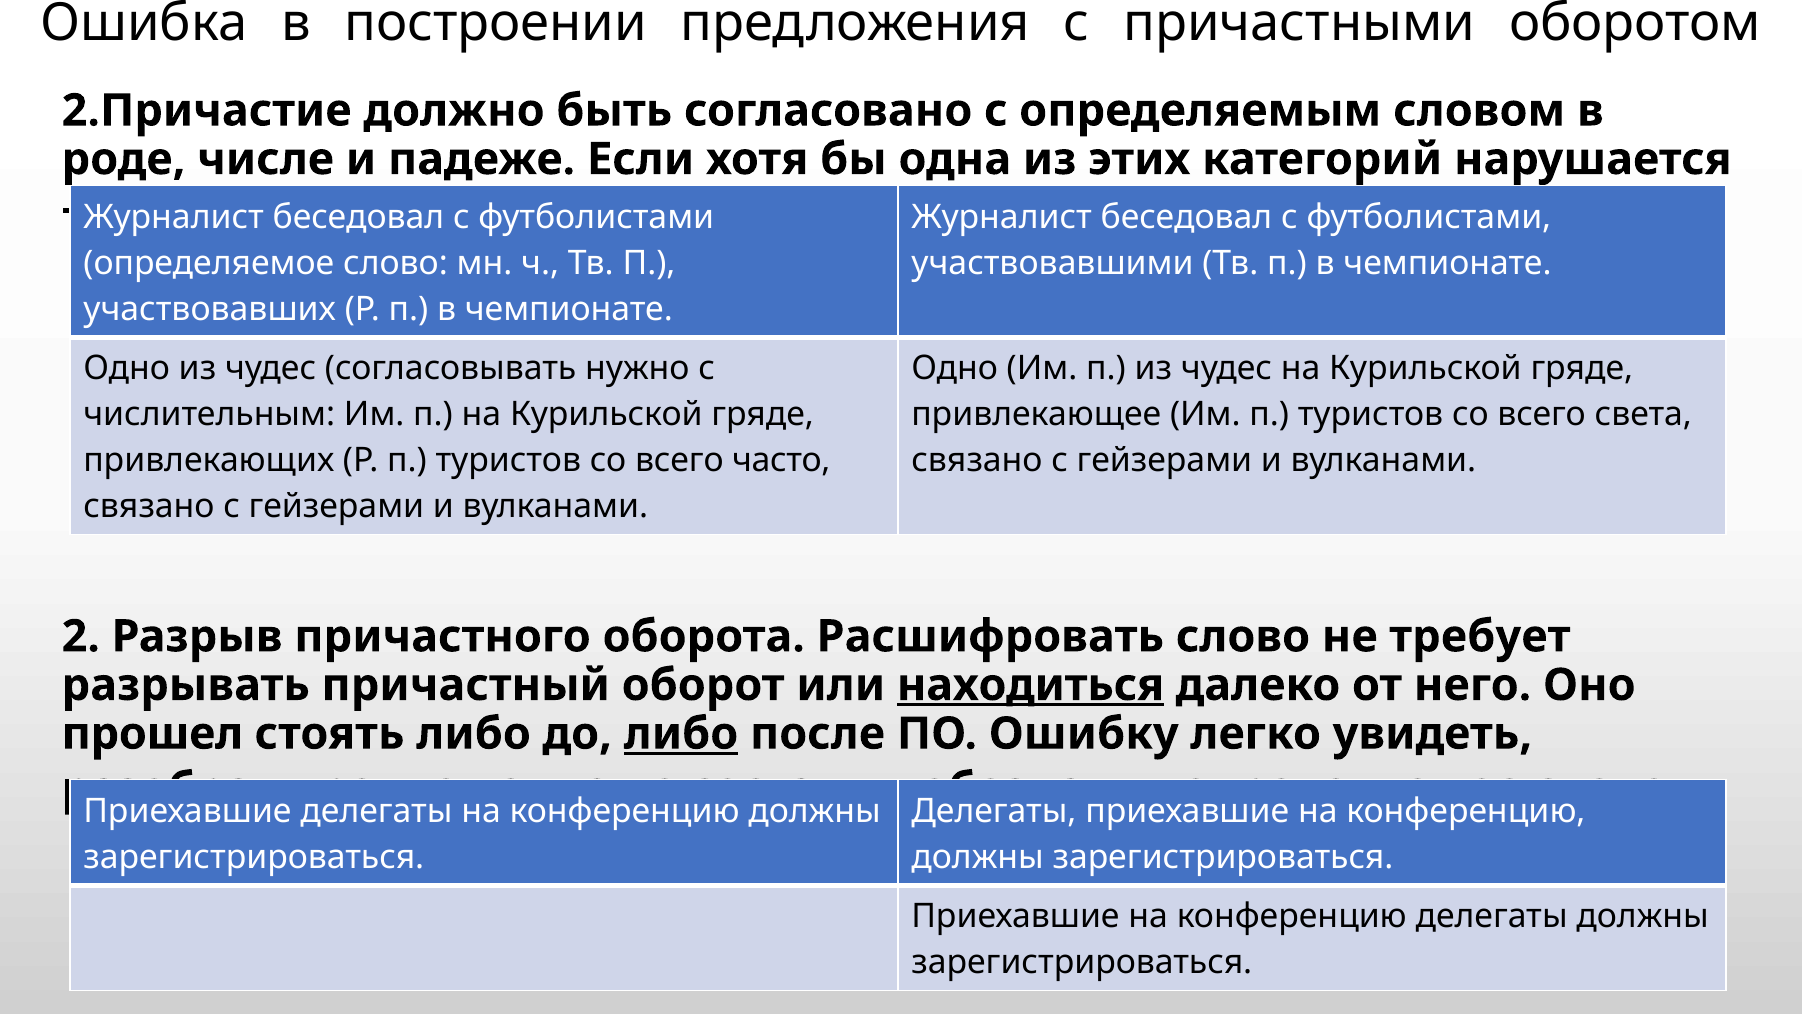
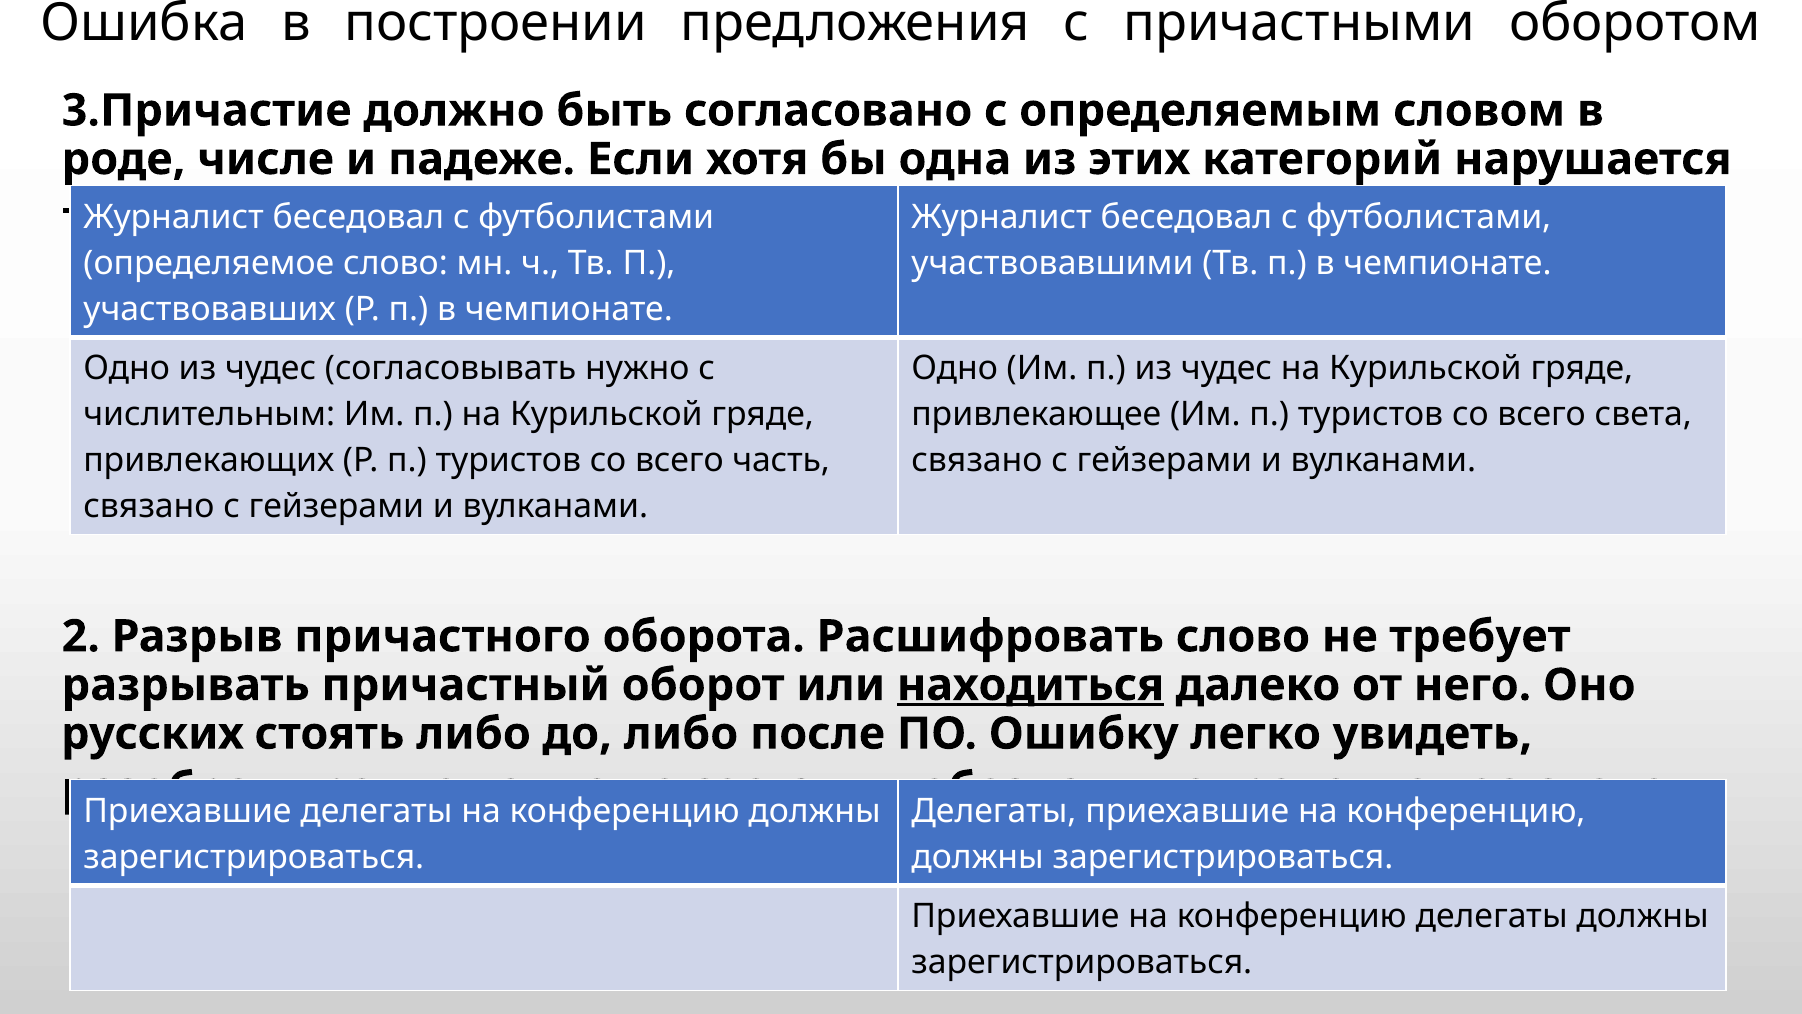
2.Причастие: 2.Причастие -> 3.Причастие (207, 111)
часто: часто -> часть (781, 461)
прошел: прошел -> русских (152, 734)
либо underline: present -> none (681, 734)
